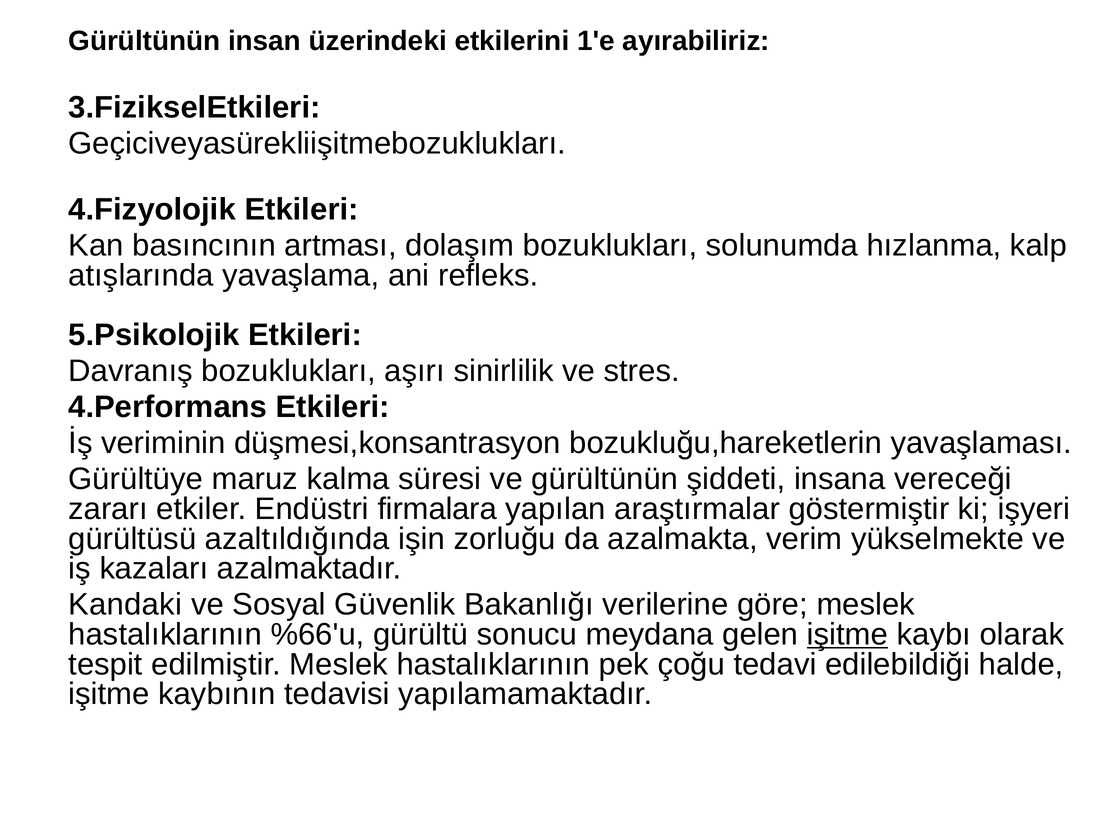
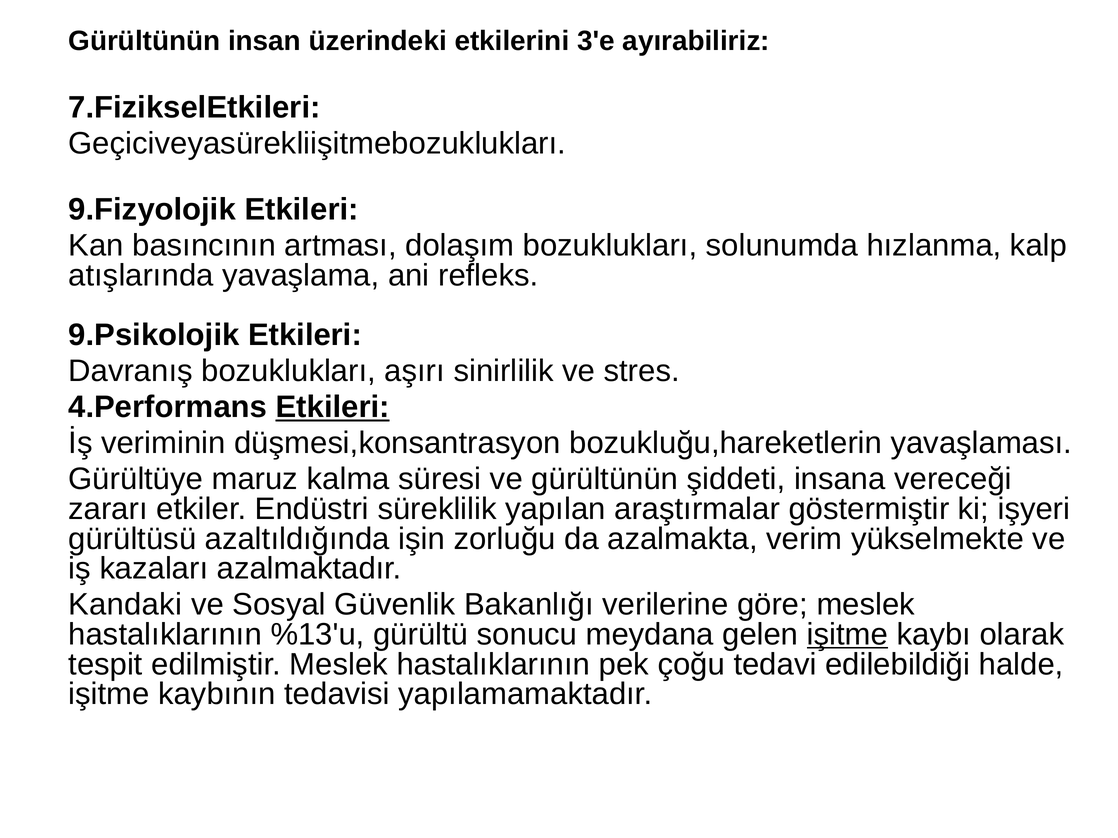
1'e: 1'e -> 3'e (596, 41)
3.FizikselEtkileri: 3.FizikselEtkileri -> 7.FizikselEtkileri (194, 108)
4.Fizyolojik: 4.Fizyolojik -> 9.Fizyolojik (152, 210)
5.Psikolojik: 5.Psikolojik -> 9.Psikolojik (154, 335)
Etkileri underline: none -> present (333, 407)
firmalara: firmalara -> süreklilik (437, 509)
%66'u: %66'u -> %13'u (318, 635)
